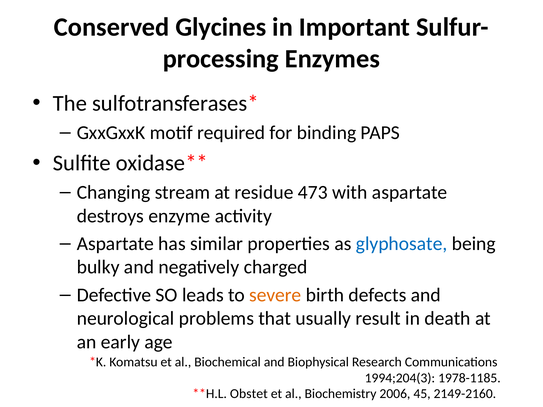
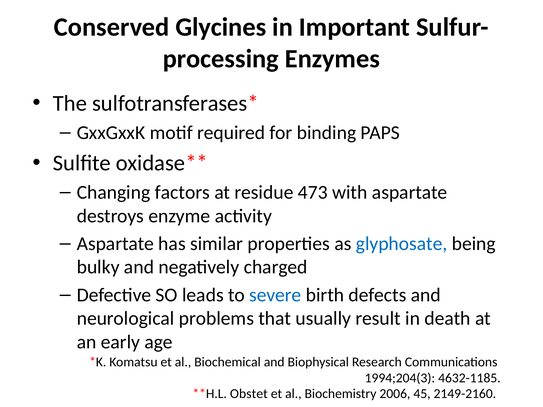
stream: stream -> factors (182, 193)
severe colour: orange -> blue (275, 295)
1978-1185: 1978-1185 -> 4632-1185 (469, 378)
